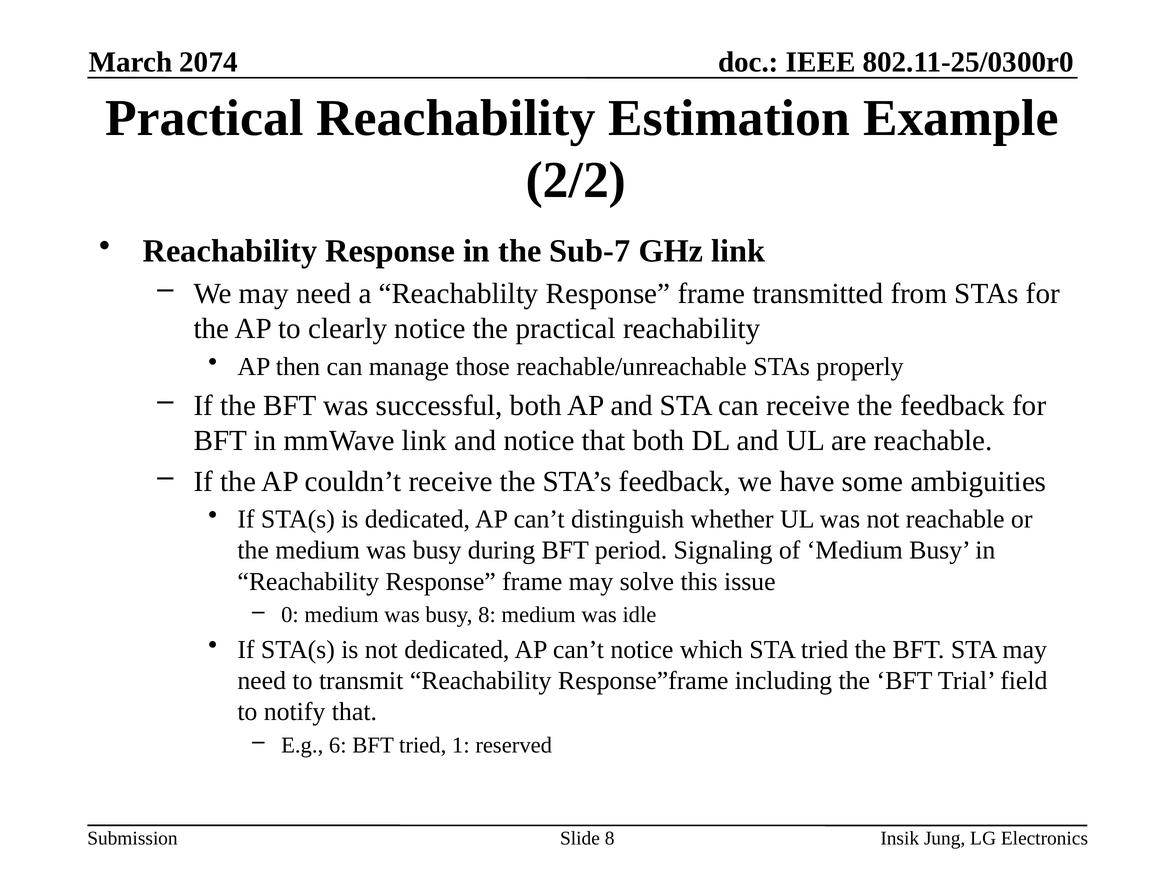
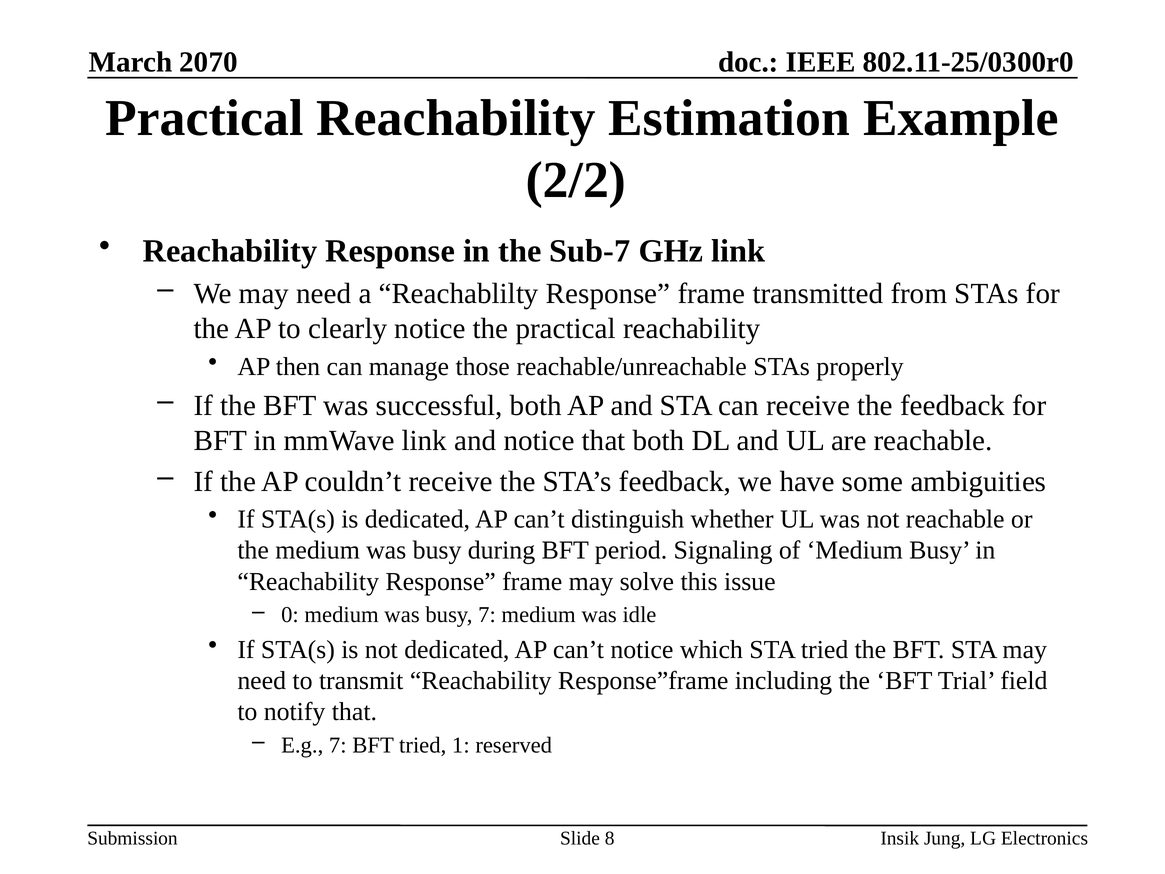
2074: 2074 -> 2070 (209, 62)
busy 8: 8 -> 7 (487, 615)
E.g 6: 6 -> 7 (338, 745)
